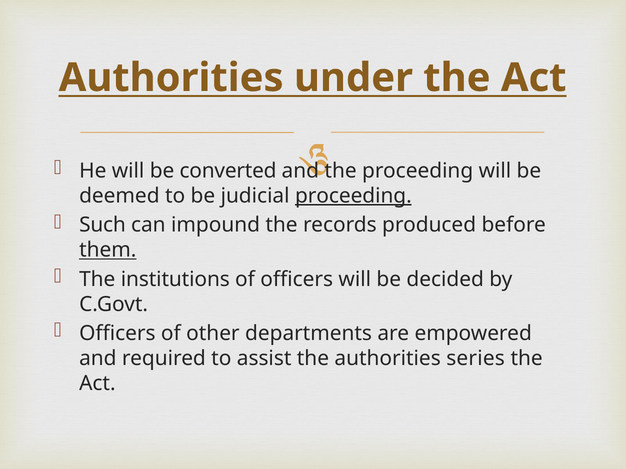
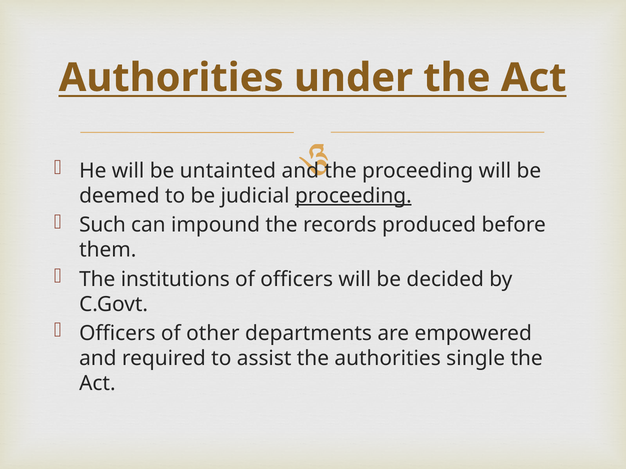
converted: converted -> untainted (228, 171)
them underline: present -> none (108, 250)
series: series -> single (476, 359)
